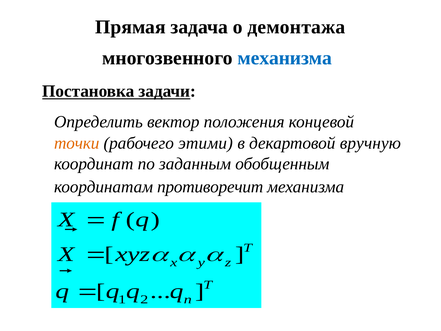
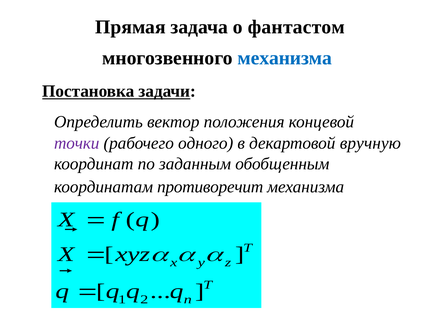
демонтажа: демонтажа -> фантастом (296, 27)
точки colour: orange -> purple (77, 143)
этими: этими -> одного (206, 143)
